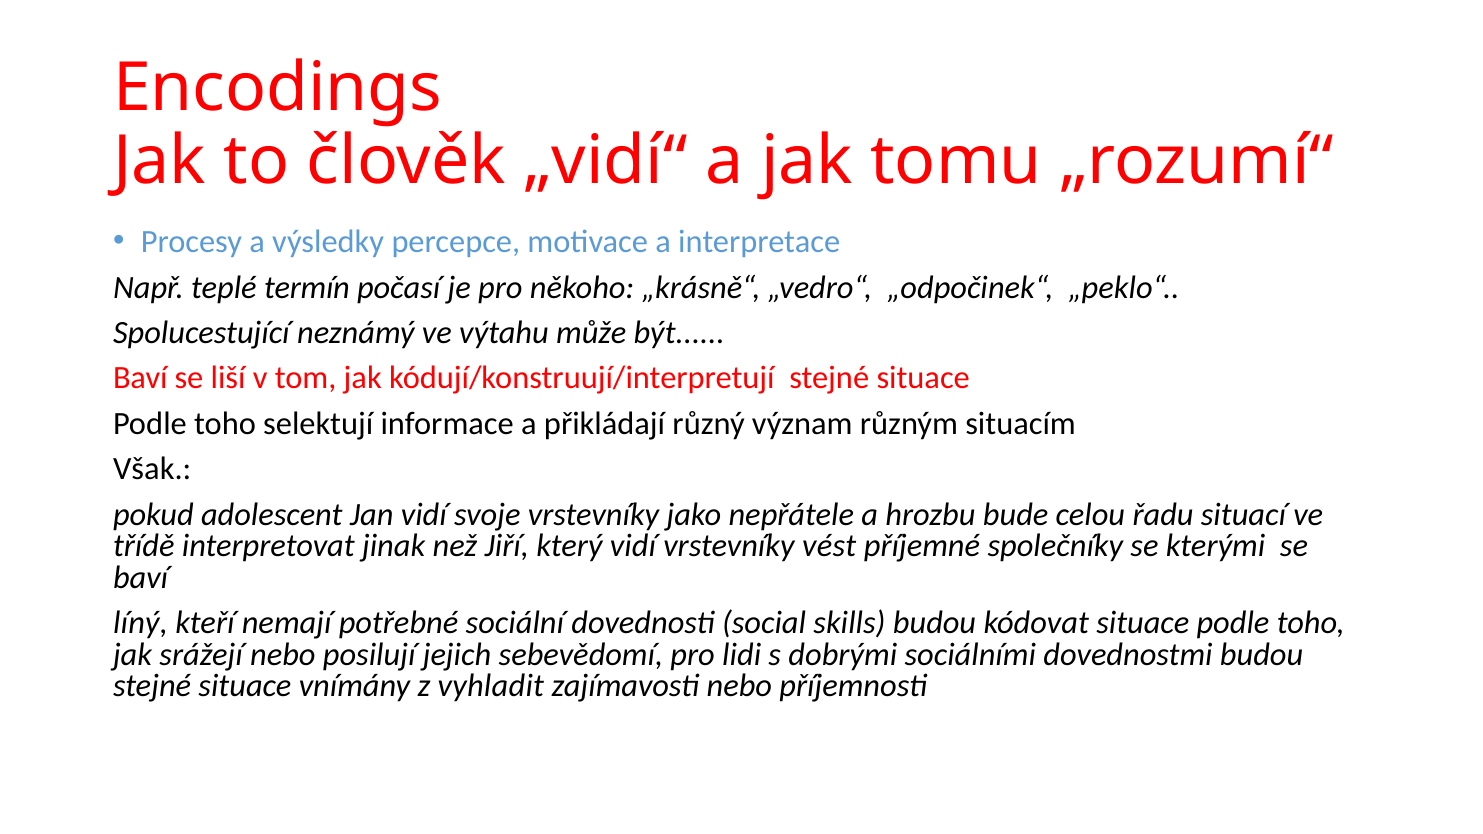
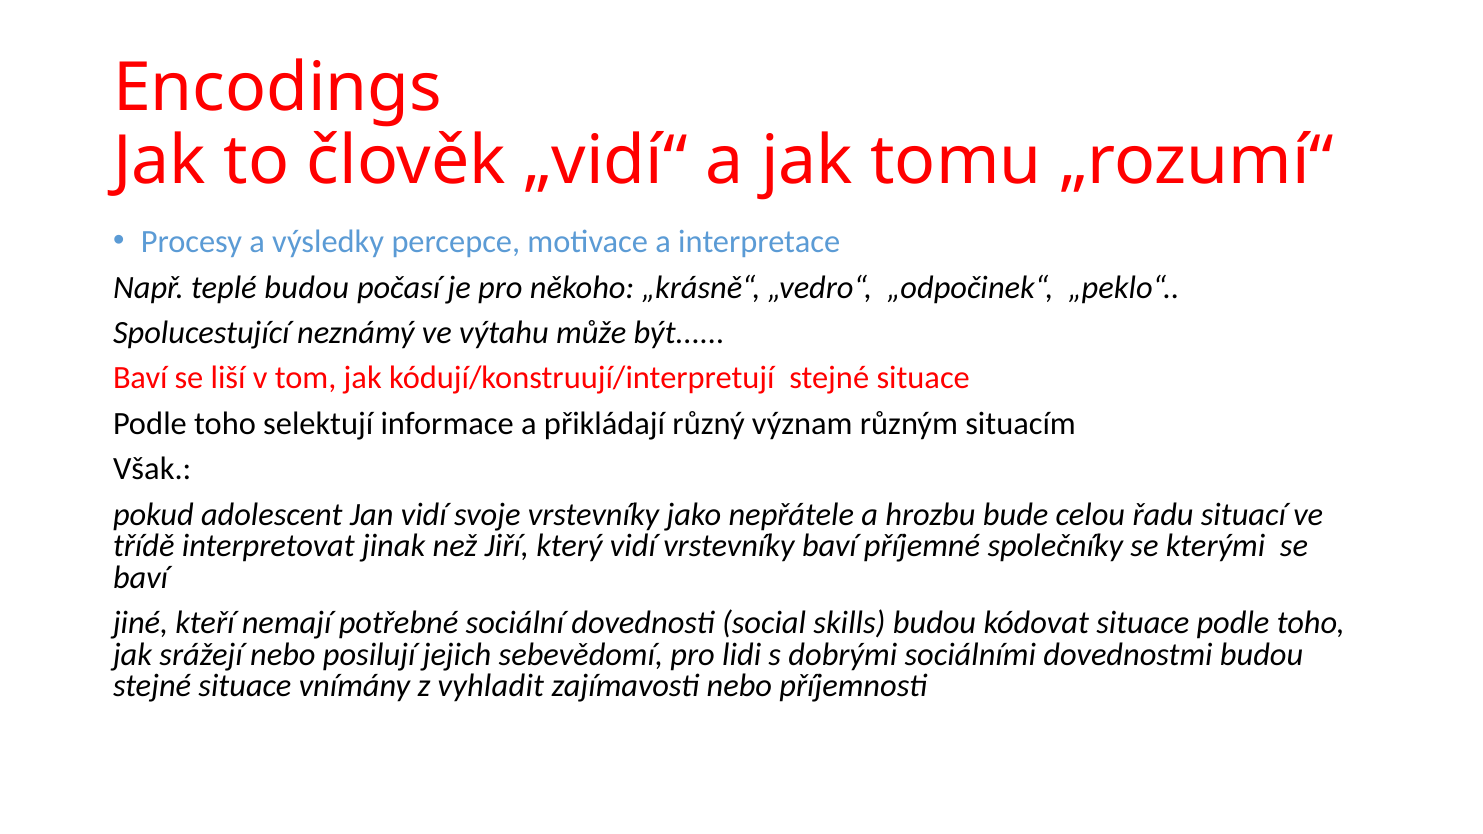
teplé termín: termín -> budou (307, 288)
vrstevníky vést: vést -> baví (829, 546)
líný: líný -> jiné (141, 623)
